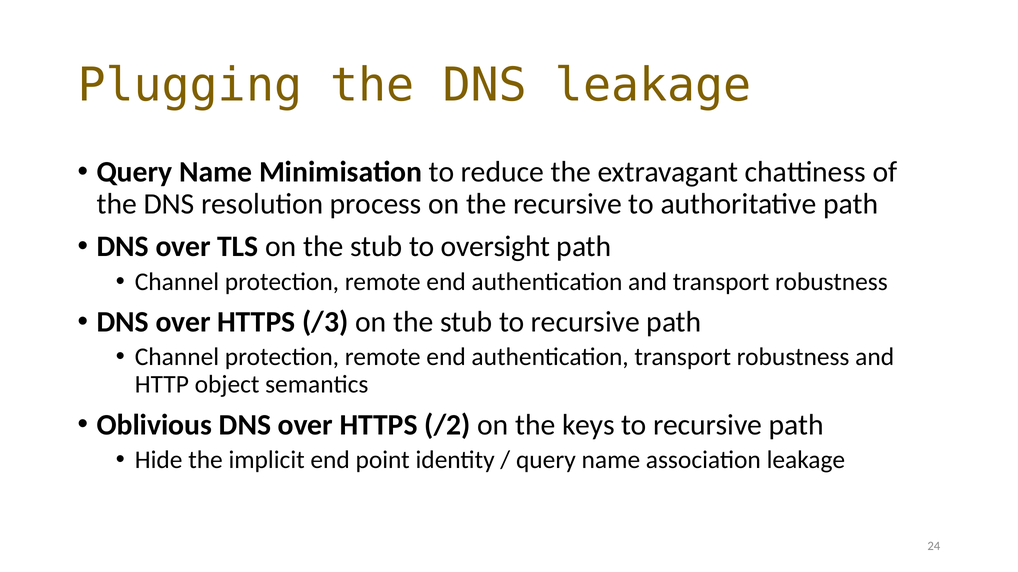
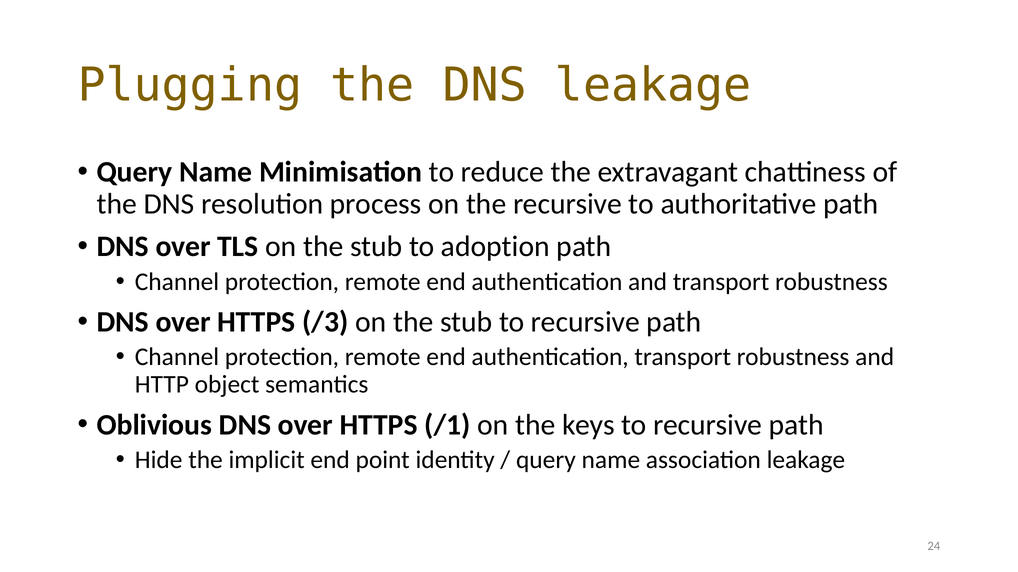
oversight: oversight -> adoption (495, 247)
/2: /2 -> /1 (448, 425)
